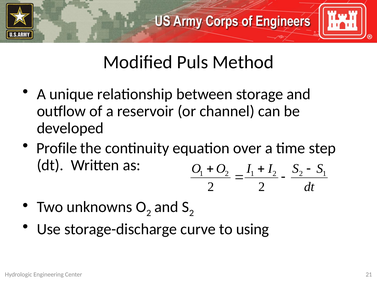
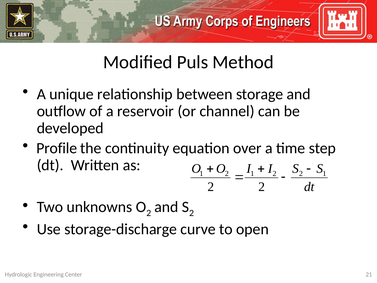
using: using -> open (252, 229)
